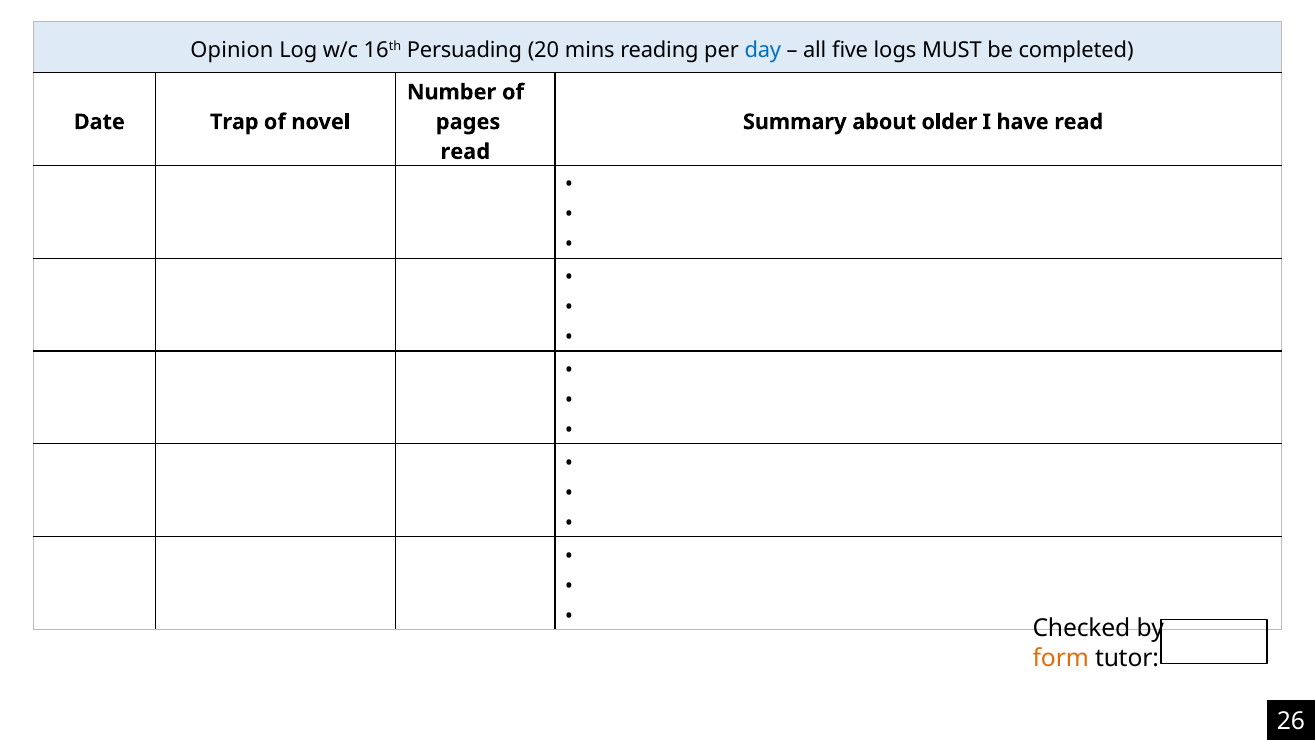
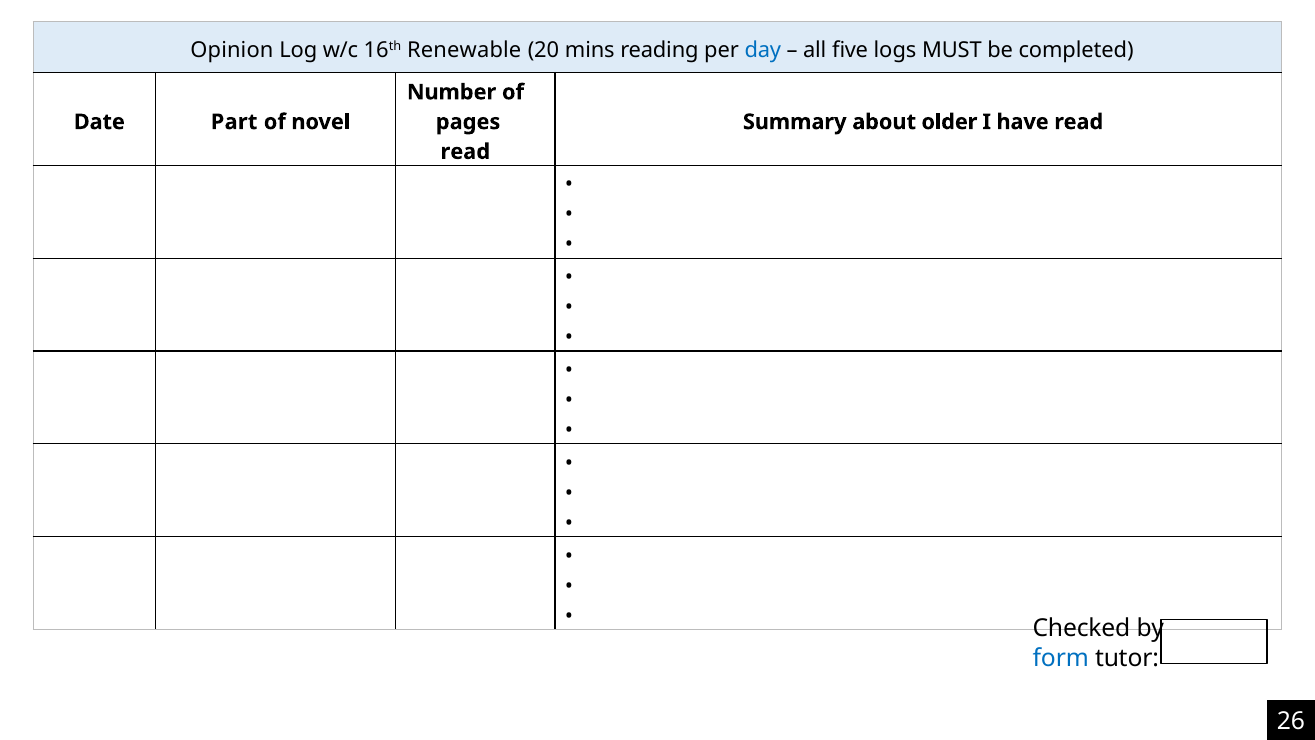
Persuading: Persuading -> Renewable (464, 50)
Trap: Trap -> Part (234, 122)
form colour: orange -> blue (1061, 658)
